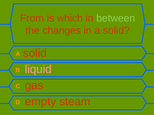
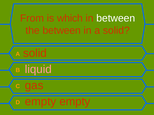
between colour: light green -> white (116, 18)
the changes: changes -> between (62, 31)
empty steam: steam -> empty (75, 102)
